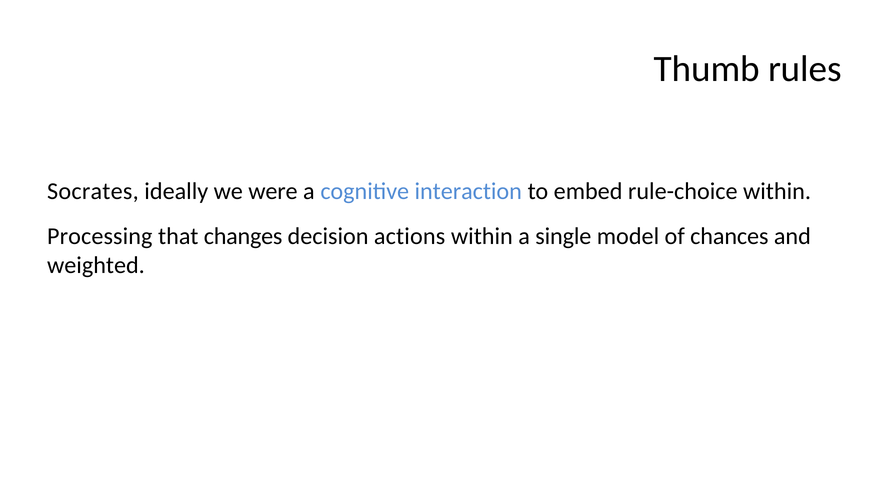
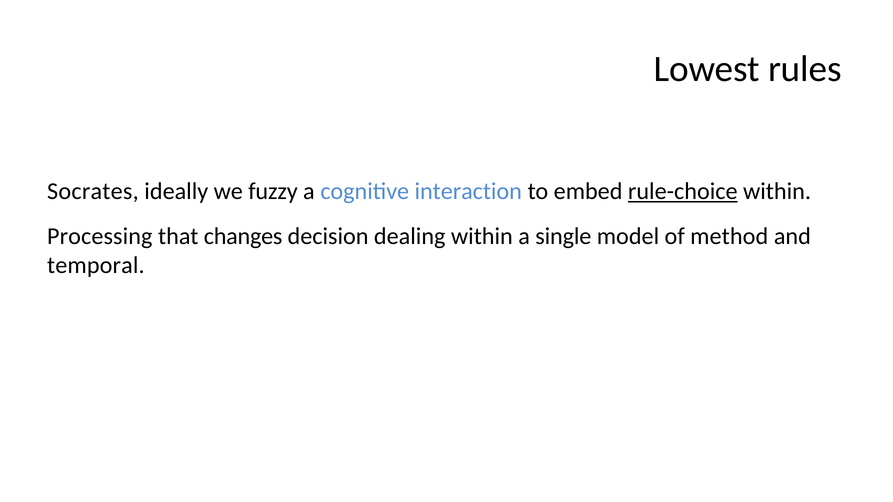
Thumb: Thumb -> Lowest (707, 69)
were: were -> fuzzy (273, 192)
rule-choice underline: none -> present (683, 192)
actions: actions -> dealing (410, 237)
chances: chances -> method (729, 237)
weighted: weighted -> temporal (96, 266)
